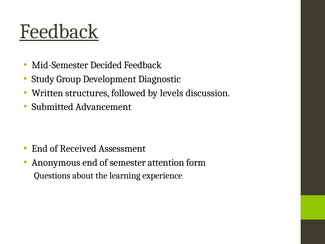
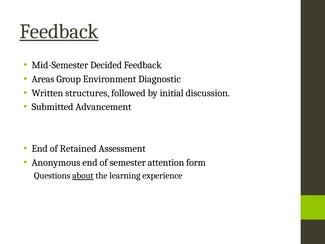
Study: Study -> Areas (43, 79)
Development: Development -> Environment (110, 79)
levels: levels -> initial (172, 93)
Received: Received -> Retained (78, 149)
about underline: none -> present (83, 176)
